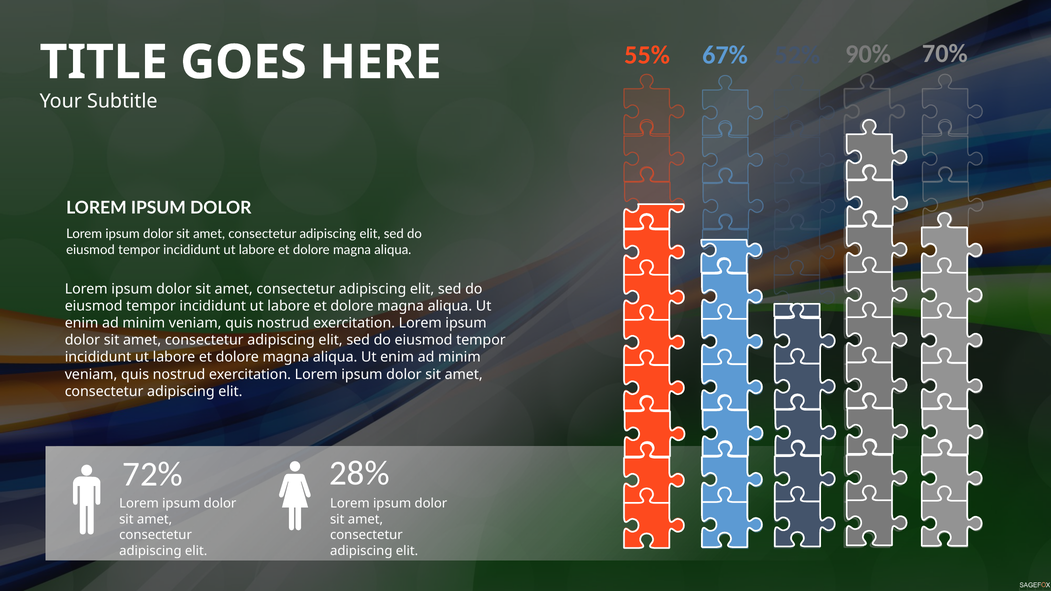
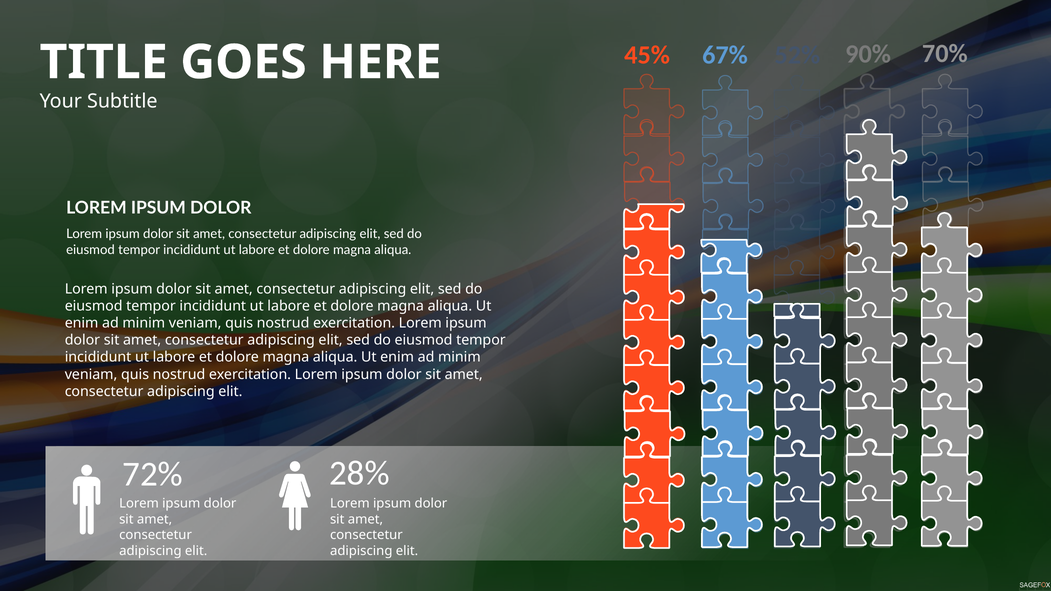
55%: 55% -> 45% (647, 55)
